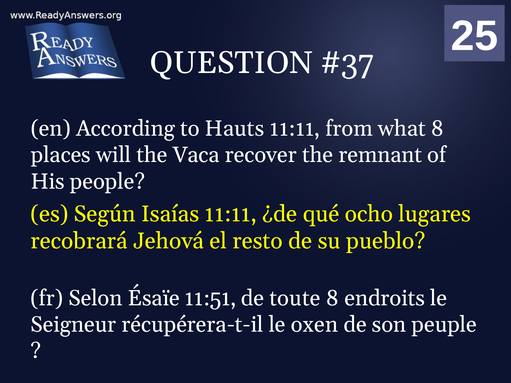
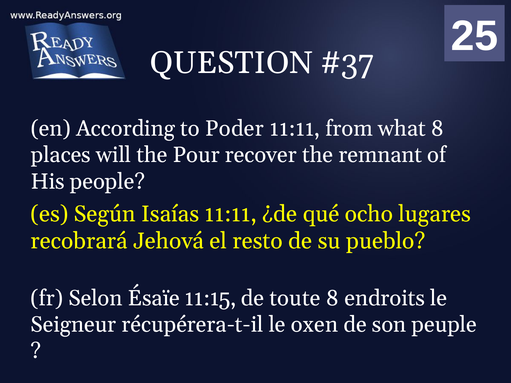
Hauts: Hauts -> Poder (235, 129)
Vaca: Vaca -> Pour (196, 155)
11:51: 11:51 -> 11:15 (210, 298)
